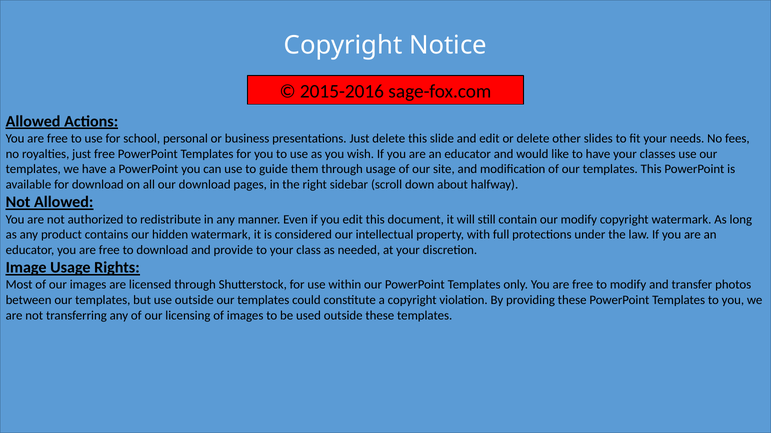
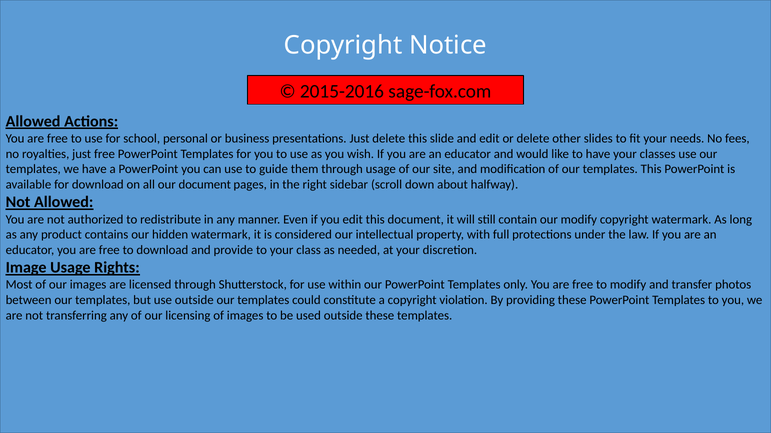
our download: download -> document (205, 185)
